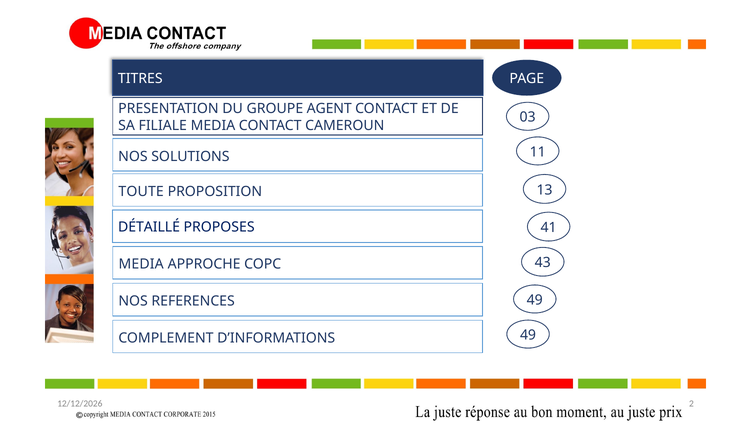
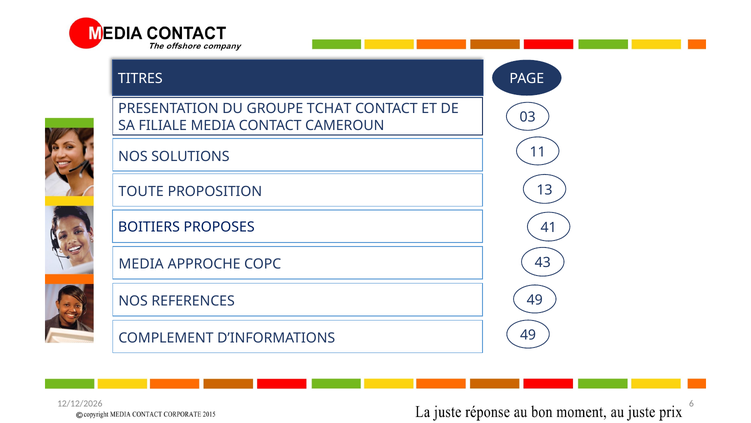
AGENT: AGENT -> TCHAT (329, 109)
DÉTAILLÉ: DÉTAILLÉ -> BOITIERS (149, 227)
2: 2 -> 6 (691, 403)
